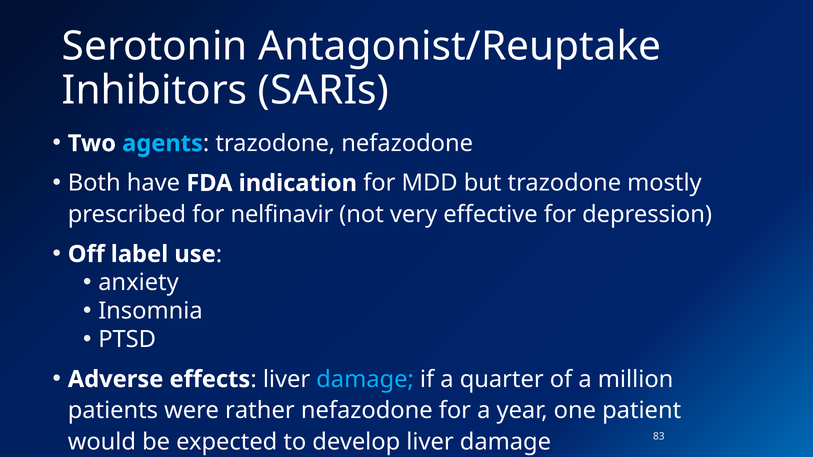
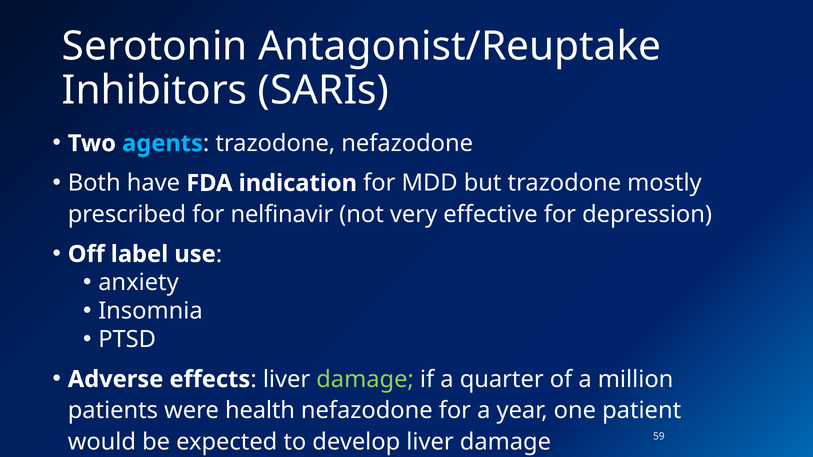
damage colour: light blue -> light green (365, 380)
rather: rather -> health (260, 411)
83: 83 -> 59 (659, 437)
